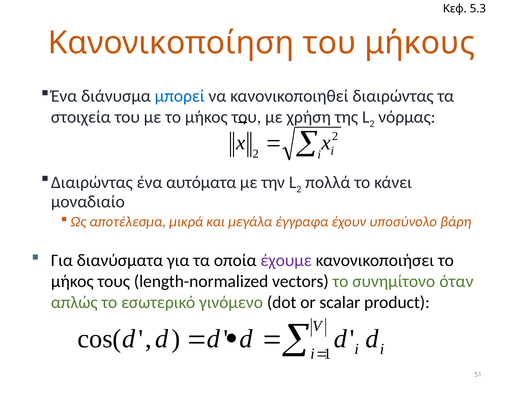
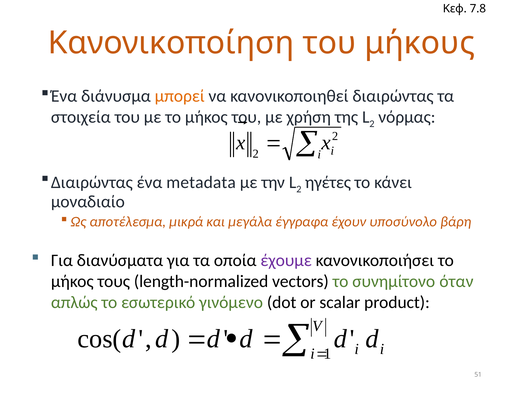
5.3: 5.3 -> 7.8 (478, 9)
μπορεί colour: blue -> orange (180, 96)
αυτόματα: αυτόματα -> metadata (201, 182)
πολλά: πολλά -> ηγέτες (328, 182)
